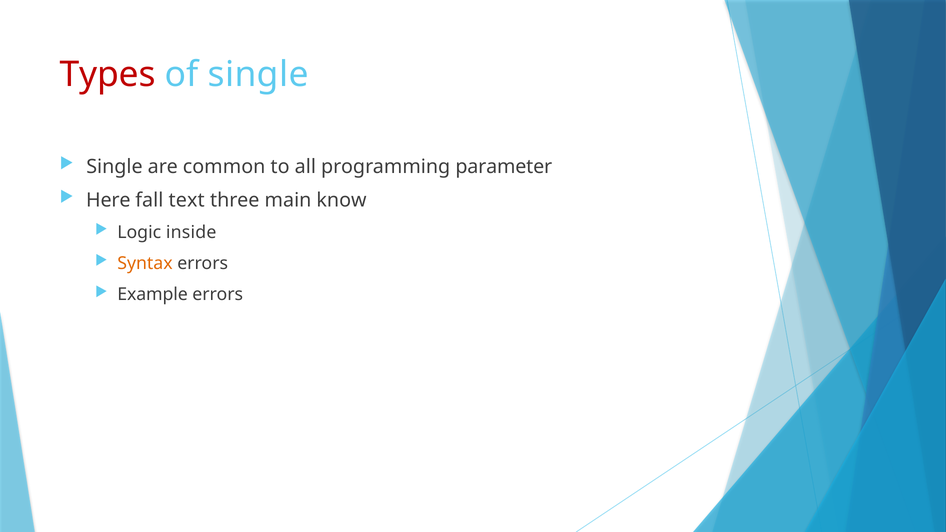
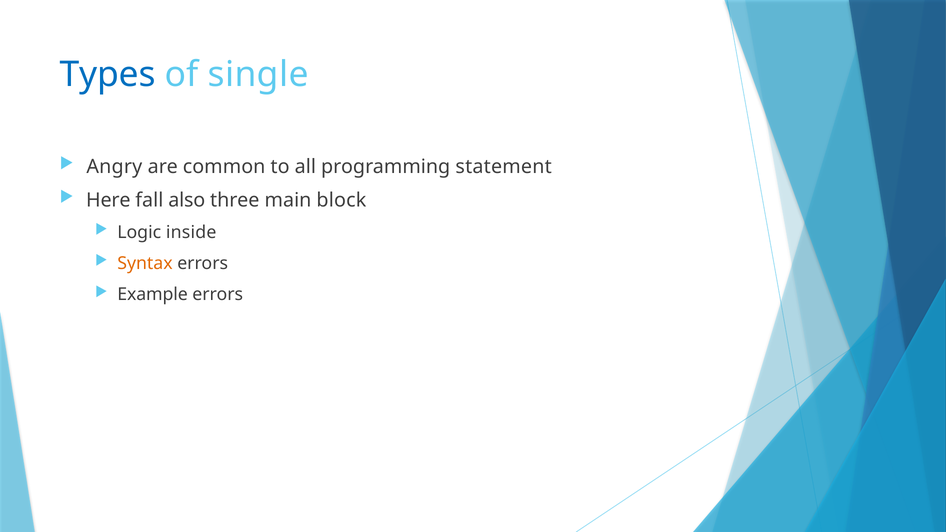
Types colour: red -> blue (108, 75)
Single: Single -> Angry (114, 167)
parameter: parameter -> statement (504, 167)
text: text -> also (187, 200)
know: know -> block (341, 200)
